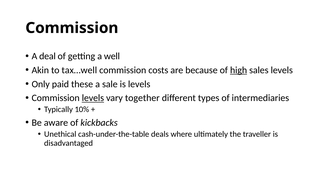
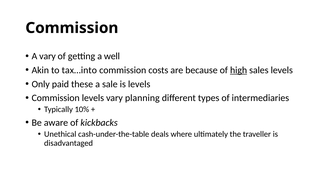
A deal: deal -> vary (47, 56)
tax…well: tax…well -> tax…into (79, 70)
levels underline: present -> none (93, 98)
together: together -> planning (142, 98)
